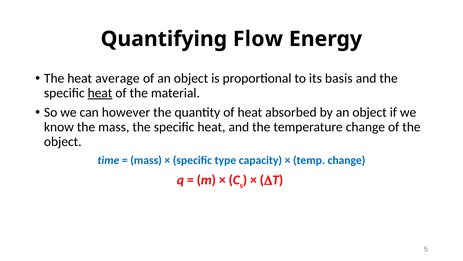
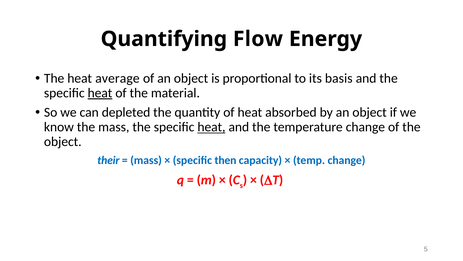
however: however -> depleted (126, 112)
heat underline: none -> present (211, 127)
time: time -> their (108, 160)
type: type -> then (225, 160)
